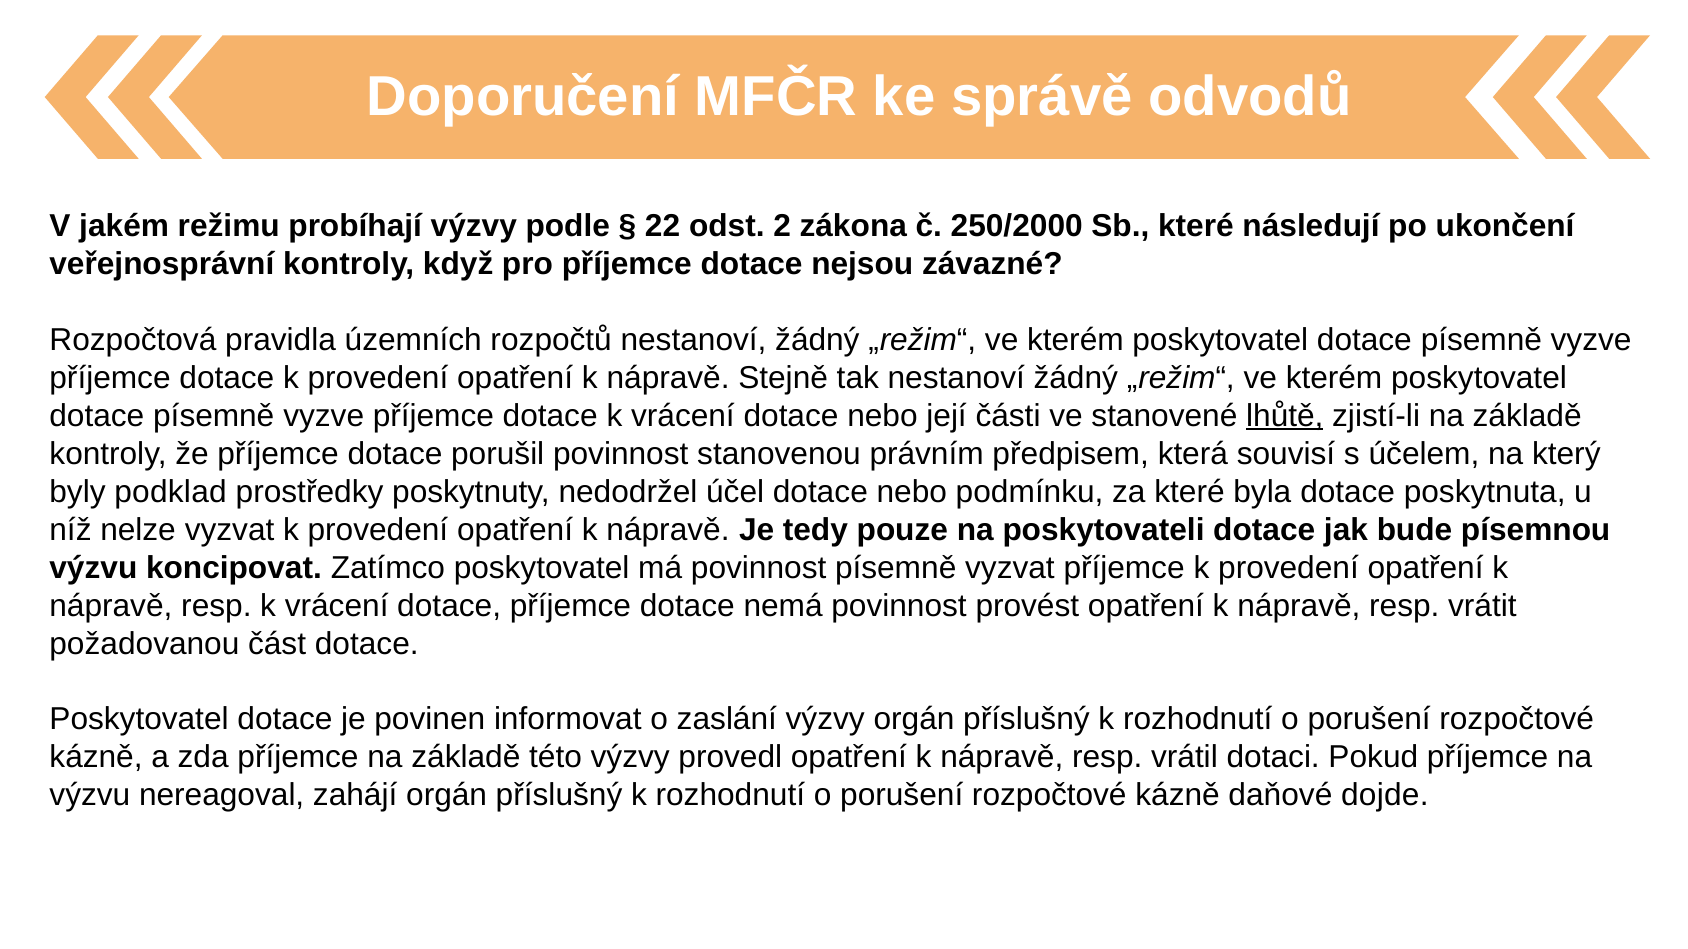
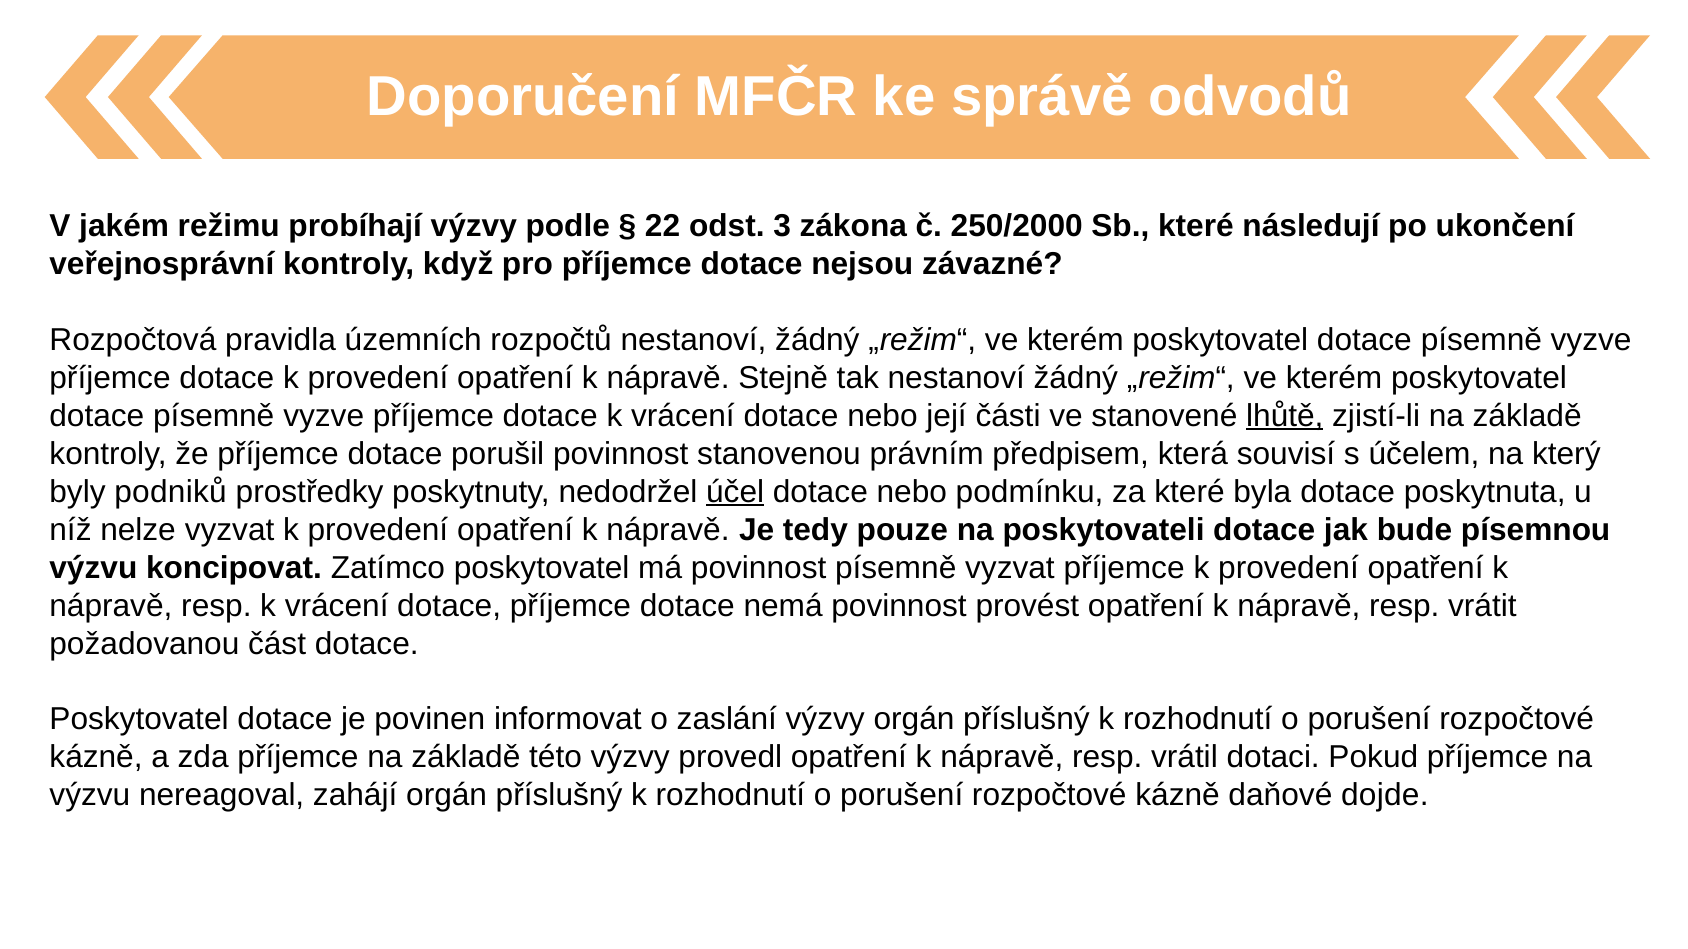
2: 2 -> 3 (782, 226)
podklad: podklad -> podniků (171, 492)
účel underline: none -> present (735, 492)
